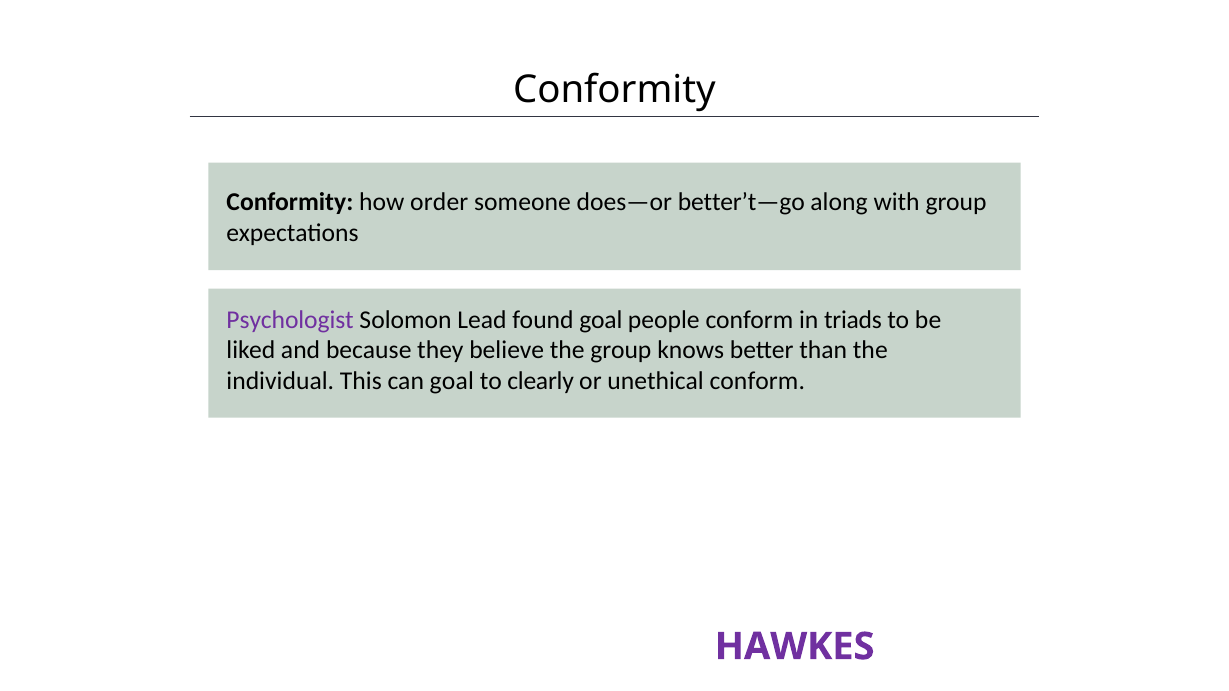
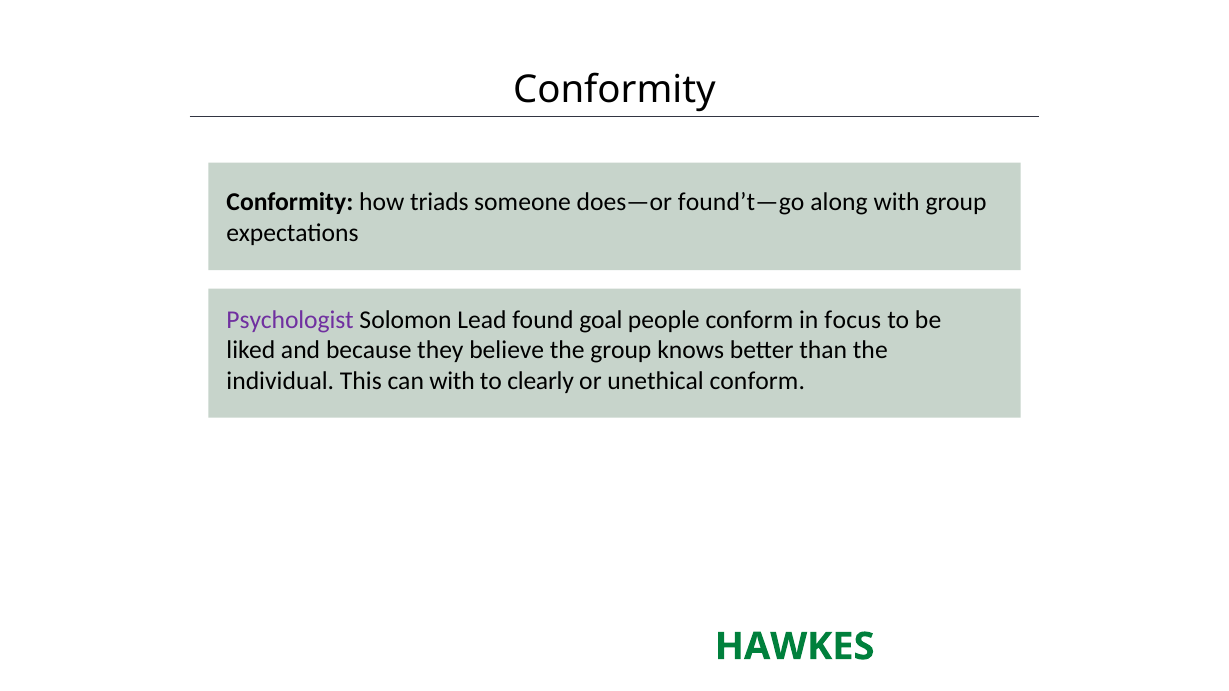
order: order -> triads (439, 203)
better’t—go: better’t—go -> found’t—go (741, 203)
triads: triads -> focus (853, 320)
can goal: goal -> with (452, 381)
HAWKES colour: purple -> green (795, 647)
